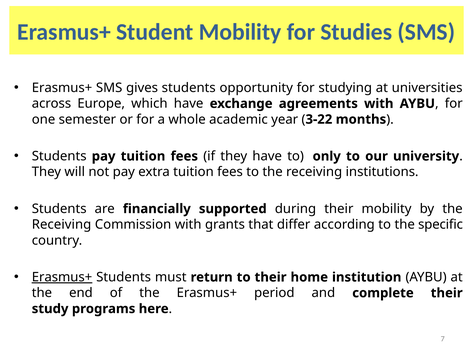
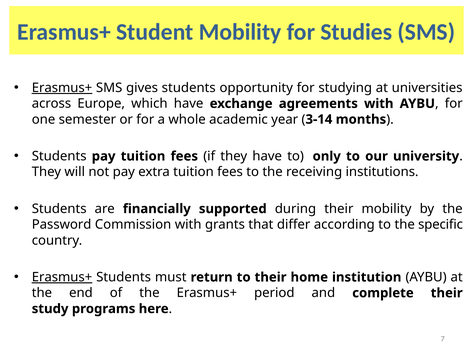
Erasmus+ underline: none -> present (62, 88)
3-22: 3-22 -> 3-14 (319, 119)
Receiving: Receiving -> Password (62, 224)
